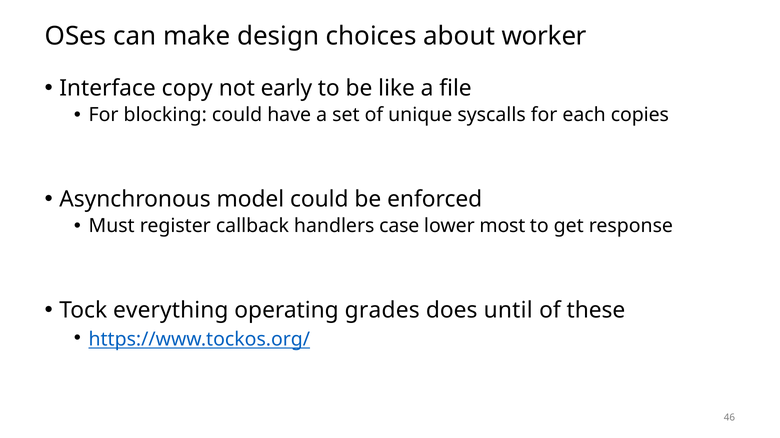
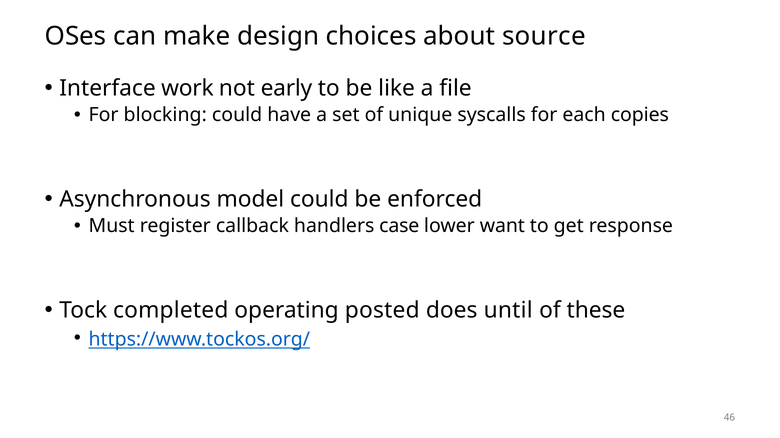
worker: worker -> source (544, 36)
copy: copy -> work (187, 88)
most: most -> want (502, 226)
everything: everything -> completed (171, 311)
grades: grades -> posted (382, 311)
